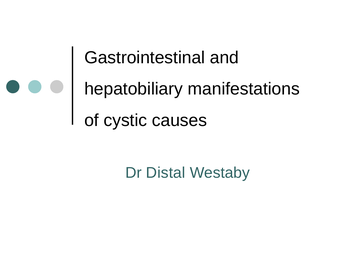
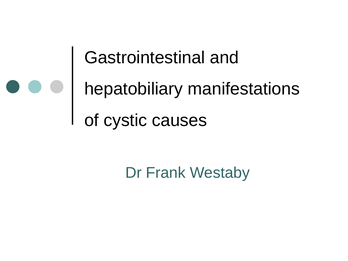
Distal: Distal -> Frank (166, 173)
